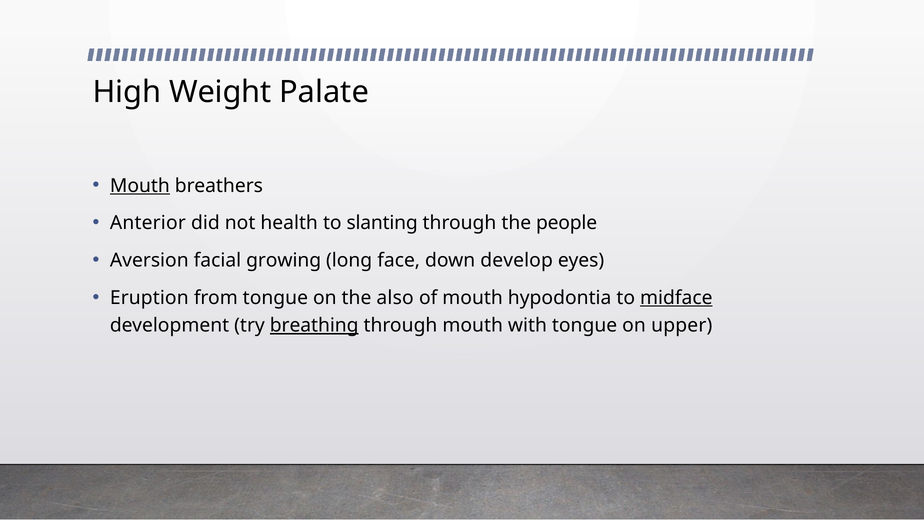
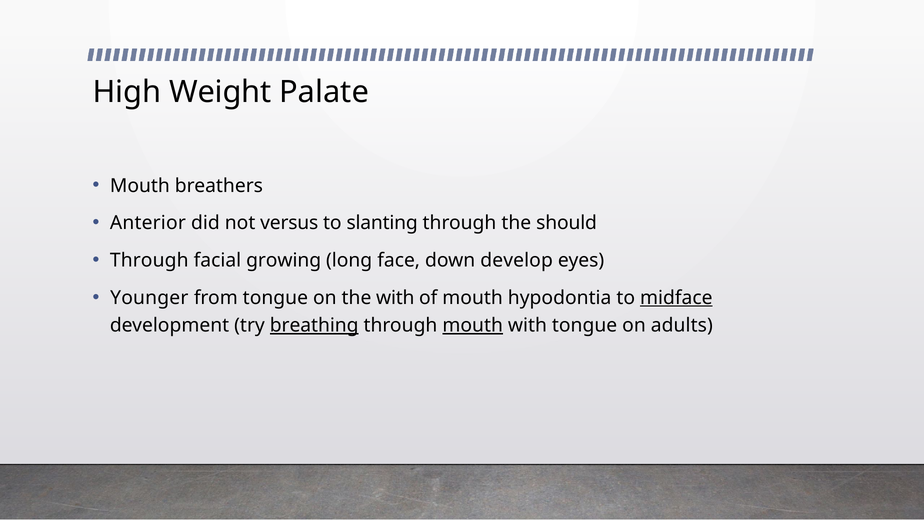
Mouth underline: present -> none (140, 186)
health: health -> versus (289, 223)
people: people -> should (567, 223)
Aversion: Aversion -> Through (149, 260)
Eruption: Eruption -> Younger (149, 298)
the also: also -> with (395, 298)
mouth underline: none -> present (473, 325)
upper: upper -> adults (682, 325)
